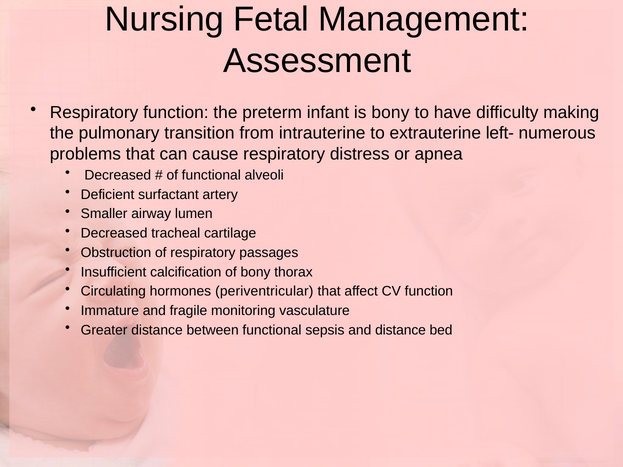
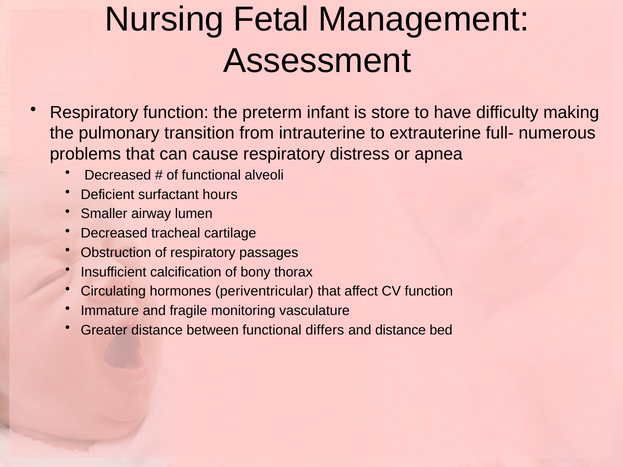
is bony: bony -> store (391, 112)
left-: left- -> full- (500, 133)
artery: artery -> hours (220, 195)
sepsis: sepsis -> differs (325, 330)
